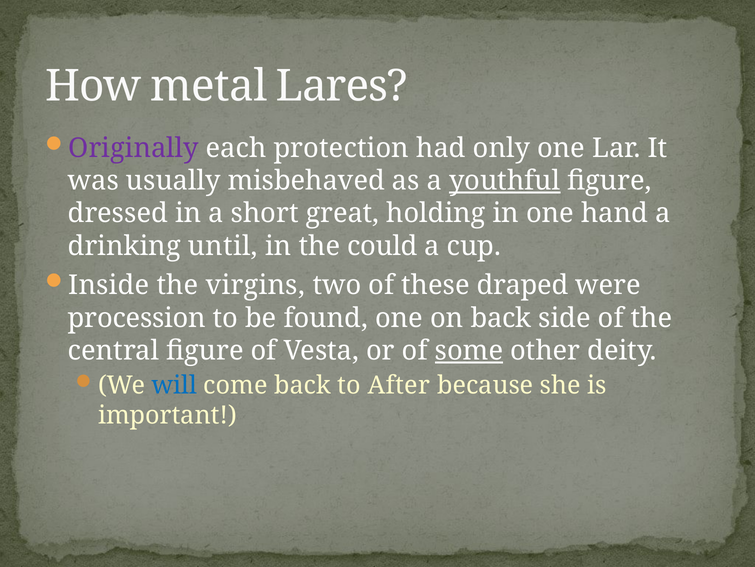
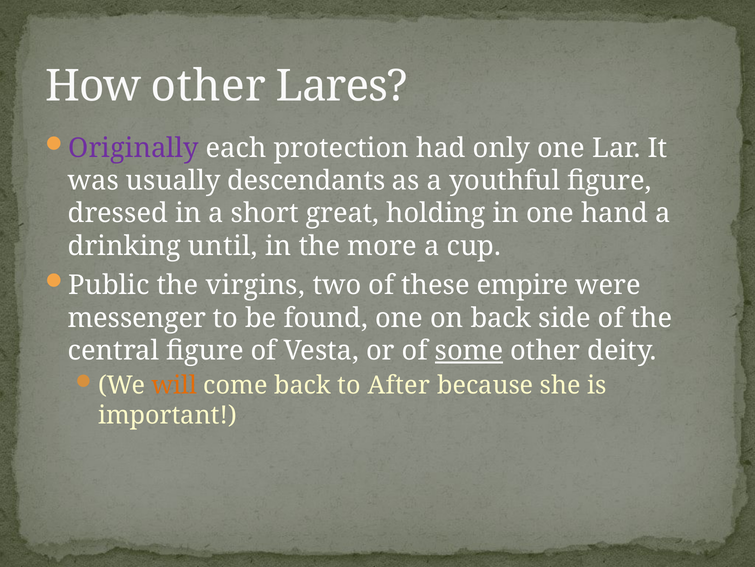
How metal: metal -> other (208, 86)
misbehaved: misbehaved -> descendants (306, 180)
youthful underline: present -> none (505, 180)
could: could -> more (382, 246)
Inside: Inside -> Public (109, 285)
draped: draped -> empire (523, 285)
procession: procession -> messenger (137, 318)
will colour: blue -> orange (174, 385)
